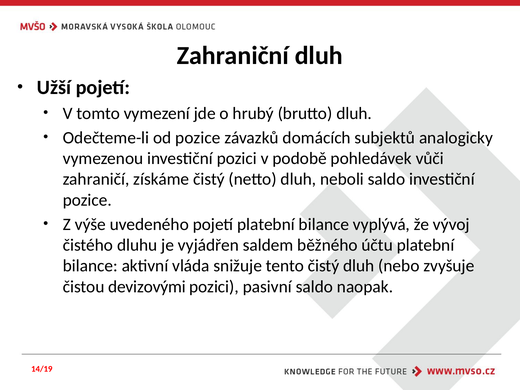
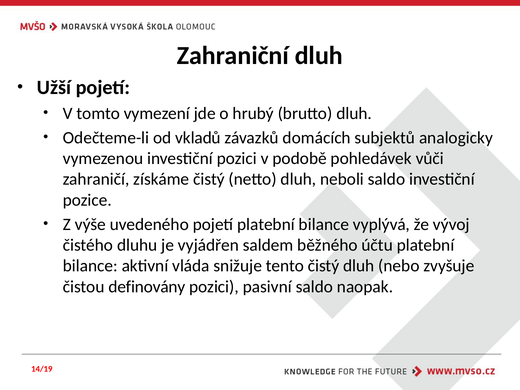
od pozice: pozice -> vkladů (198, 138)
devizovými: devizovými -> definovány (147, 287)
